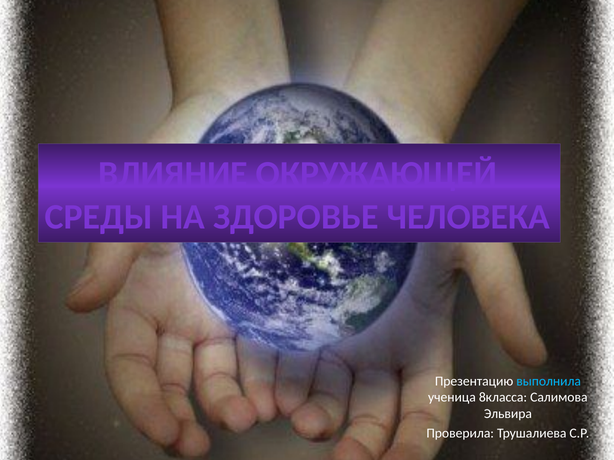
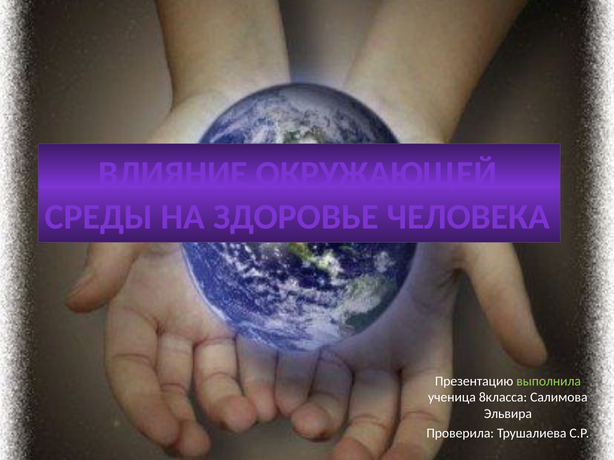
выполнила colour: light blue -> light green (549, 382)
